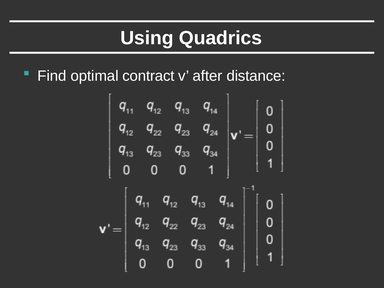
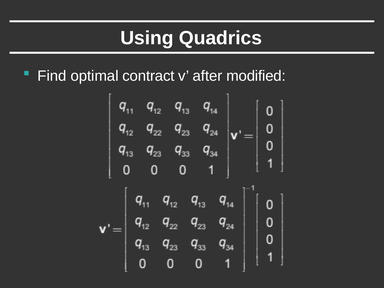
distance: distance -> modified (256, 76)
